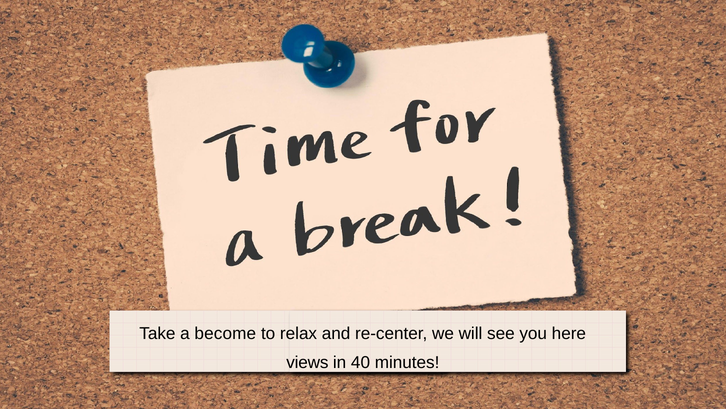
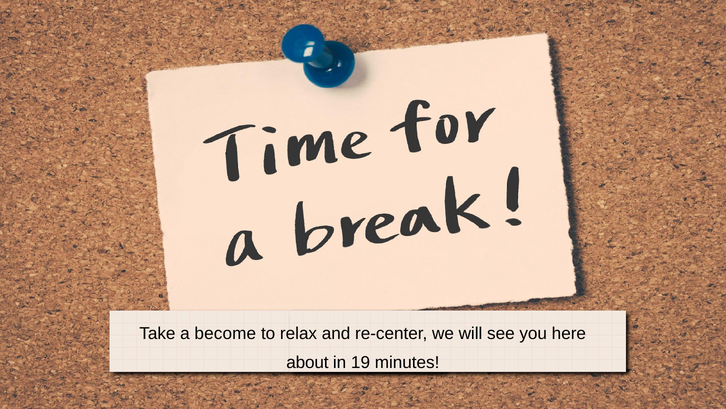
views: views -> about (307, 362)
40: 40 -> 19 (361, 362)
